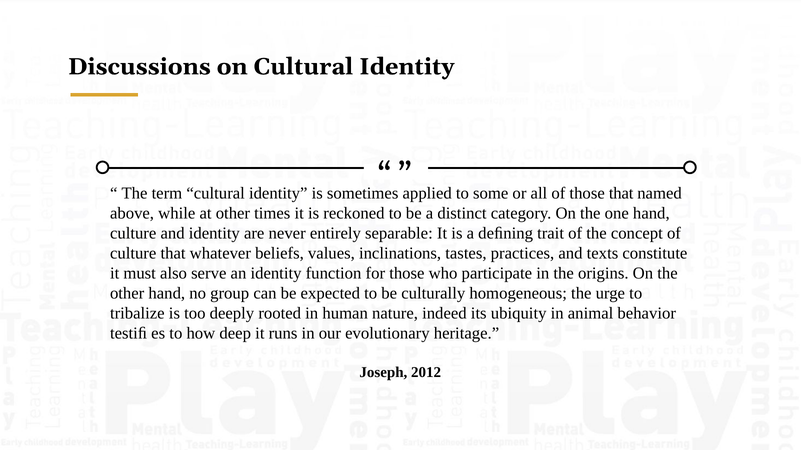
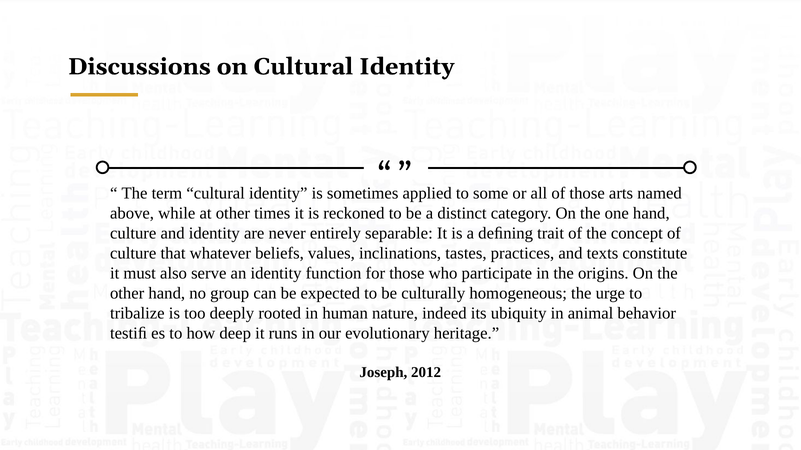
those that: that -> arts (621, 194)
